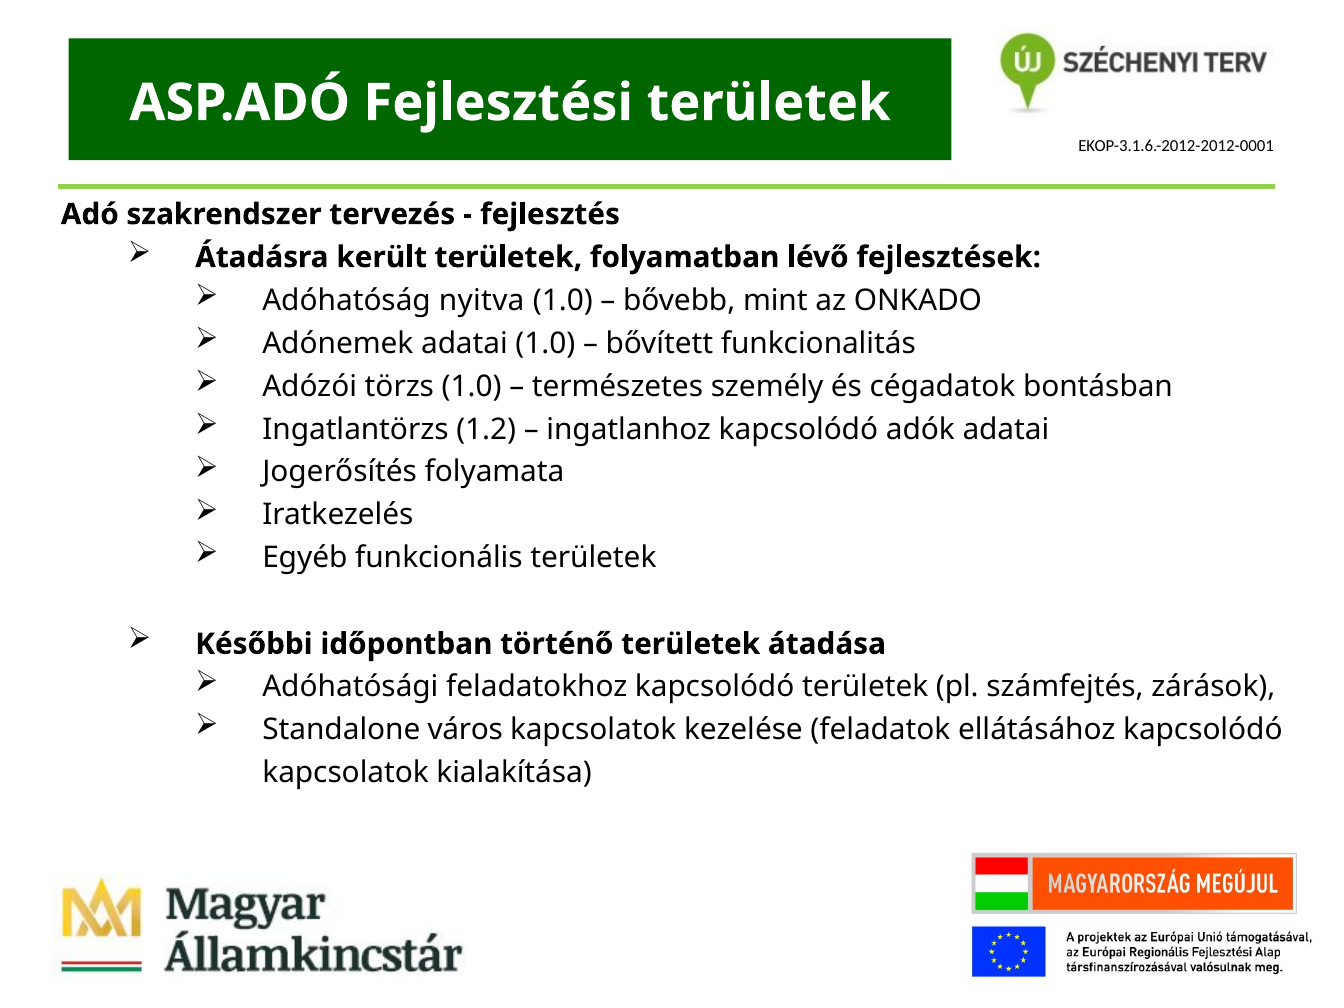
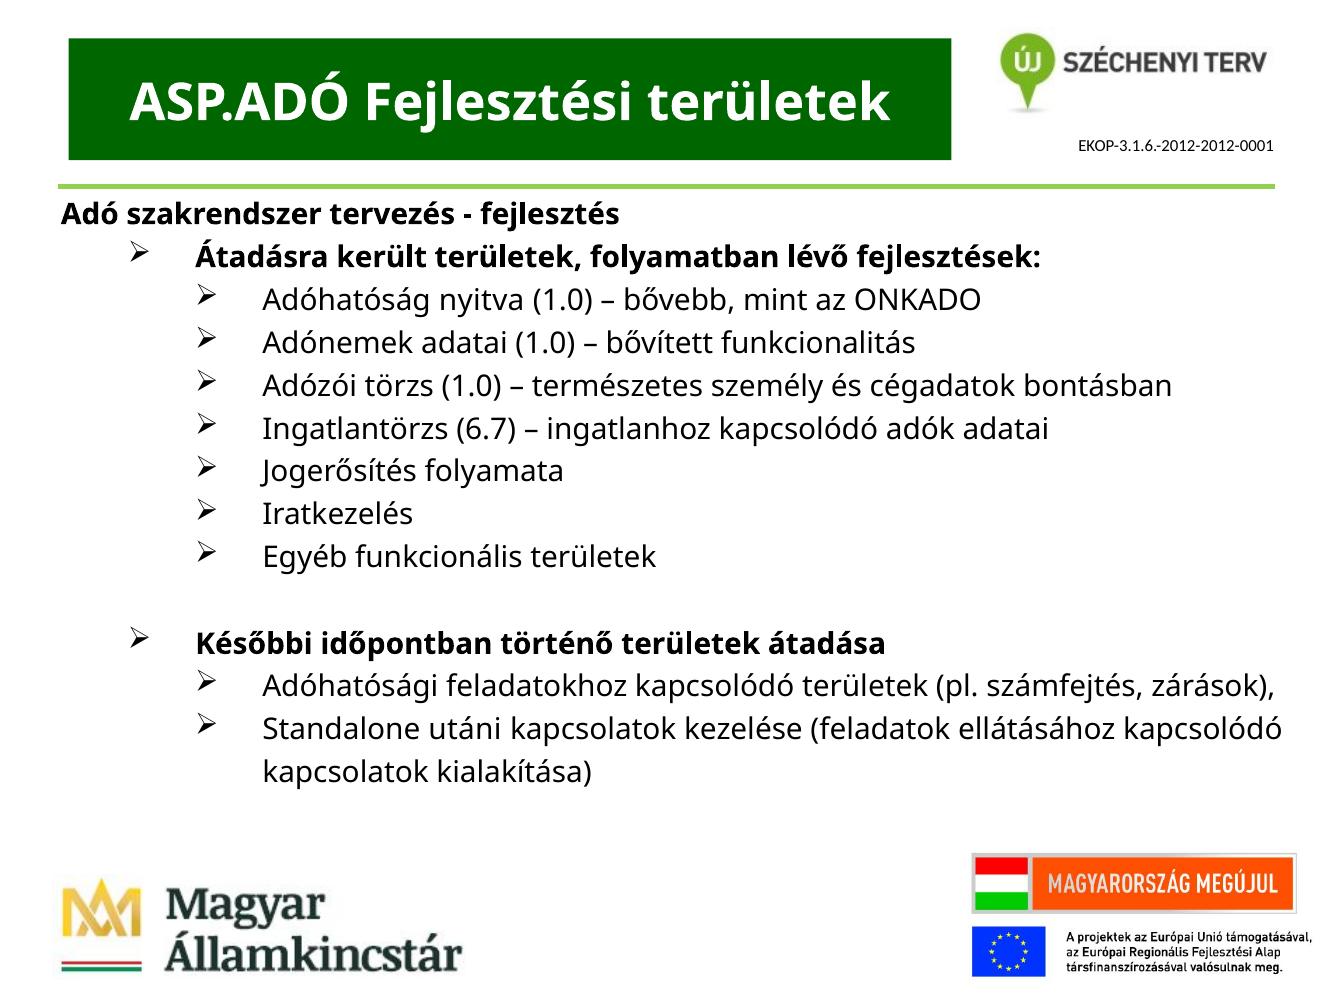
1.2: 1.2 -> 6.7 (486, 429)
város: város -> utáni (465, 730)
